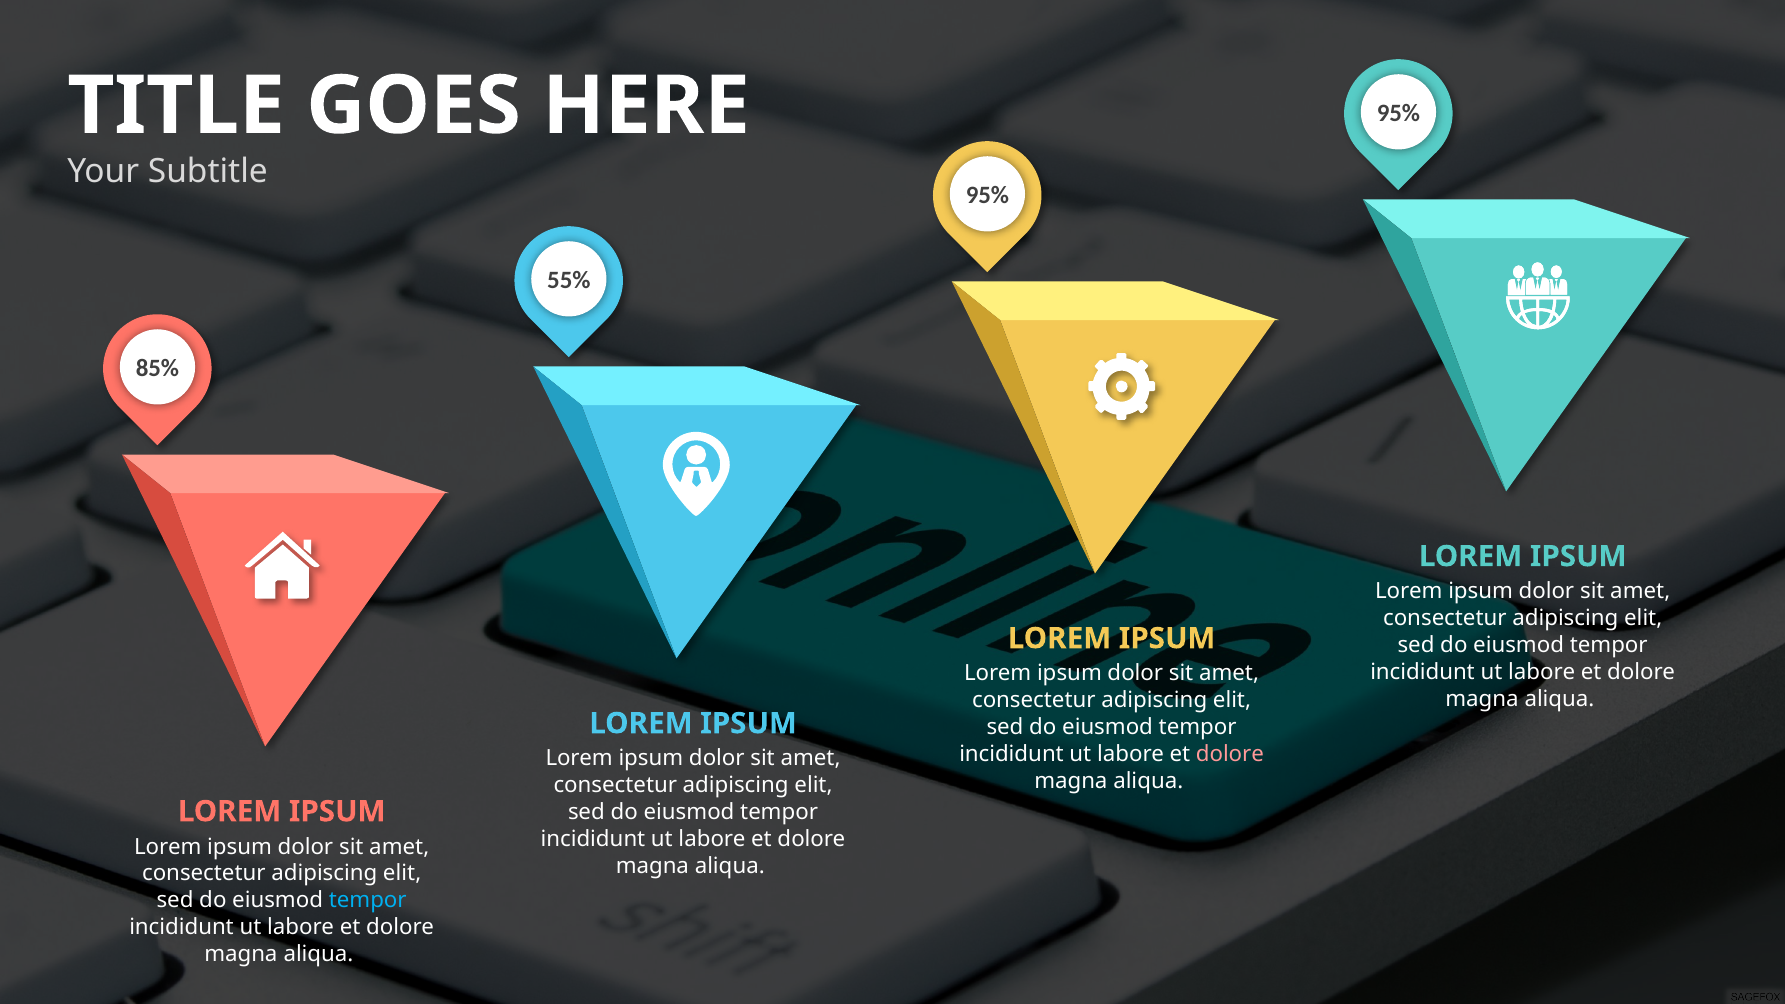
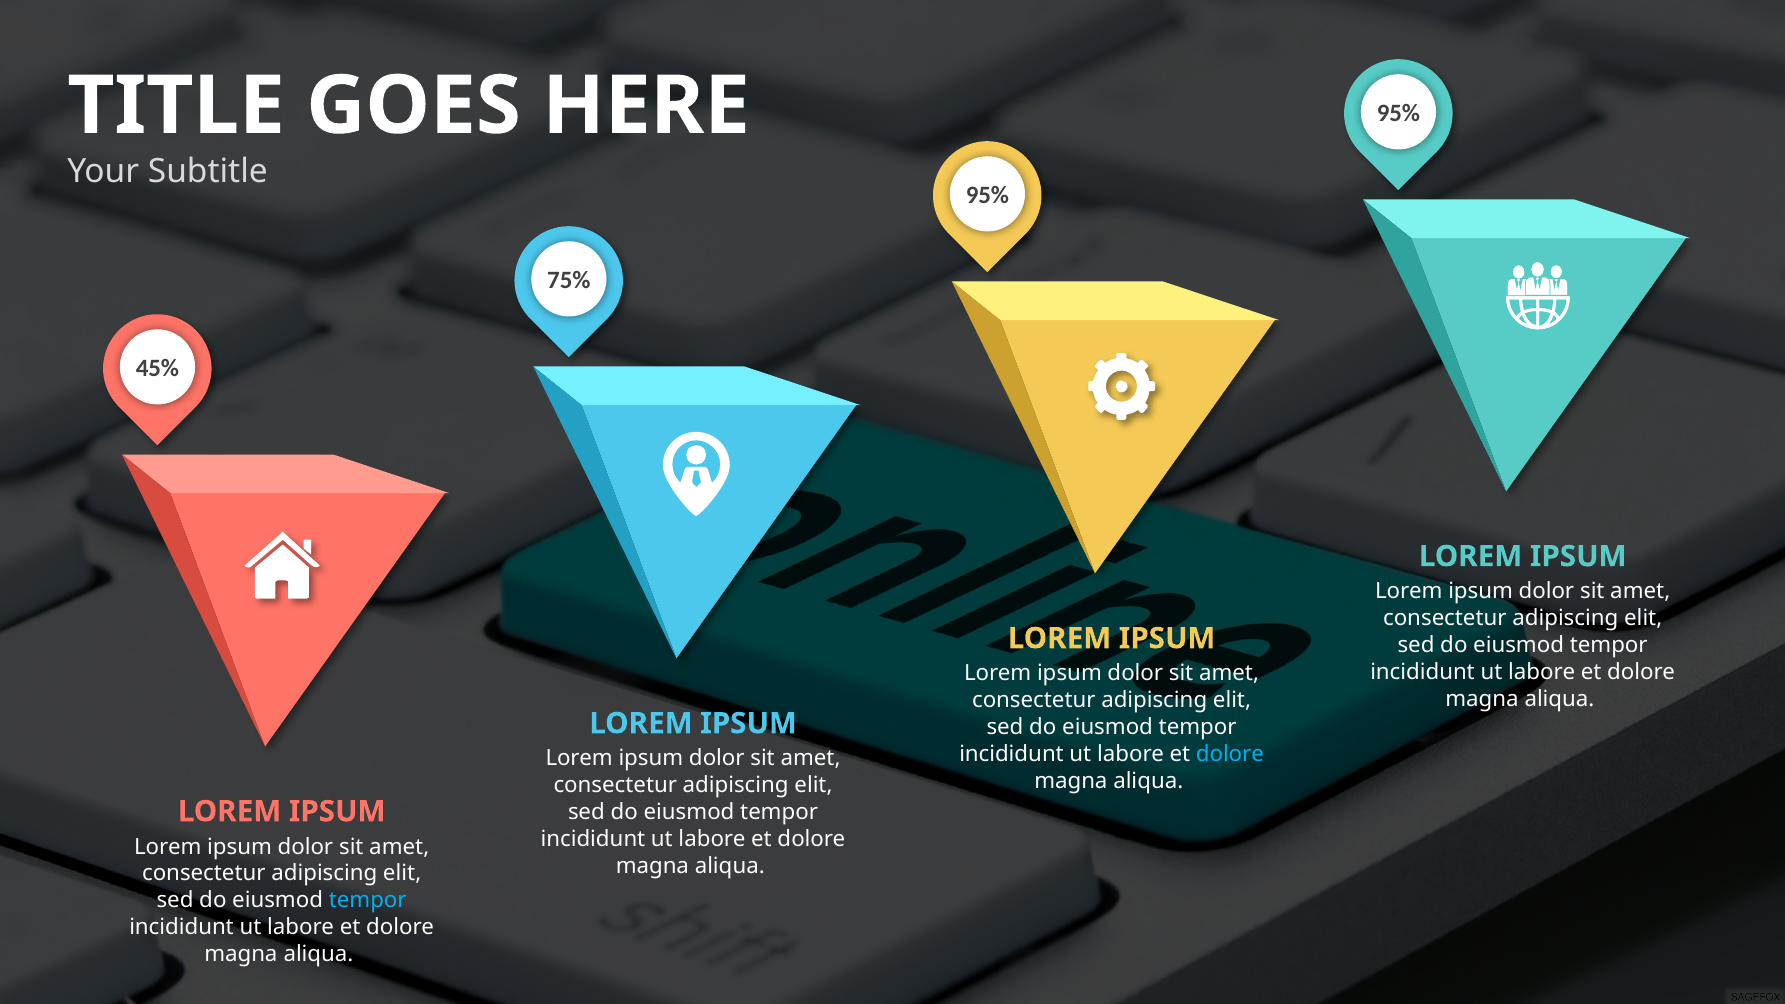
55%: 55% -> 75% (569, 281)
85%: 85% -> 45% (157, 369)
dolore colour: pink -> light blue (1230, 754)
